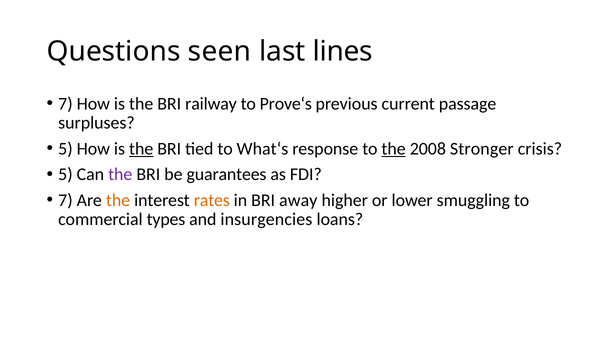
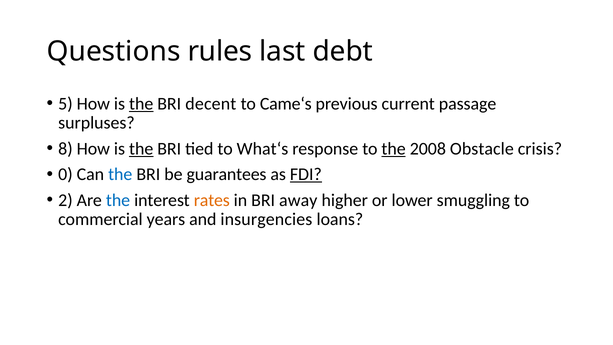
seen: seen -> rules (220, 51)
lines: lines -> debt (343, 51)
7: 7 -> 5 (65, 104)
the underline: none -> present (141, 104)
railway: railway -> decent (211, 104)
Prove‘s: Prove‘s -> Came‘s (286, 104)
5: 5 -> 8 (65, 149)
Stronger: Stronger -> Obstacle (482, 149)
5: 5 -> 0 (65, 174)
the colour: purple -> blue (120, 174)
FDI underline: none -> present (306, 174)
7: 7 -> 2 (65, 200)
the colour: orange -> blue (118, 200)
types: types -> years (166, 219)
